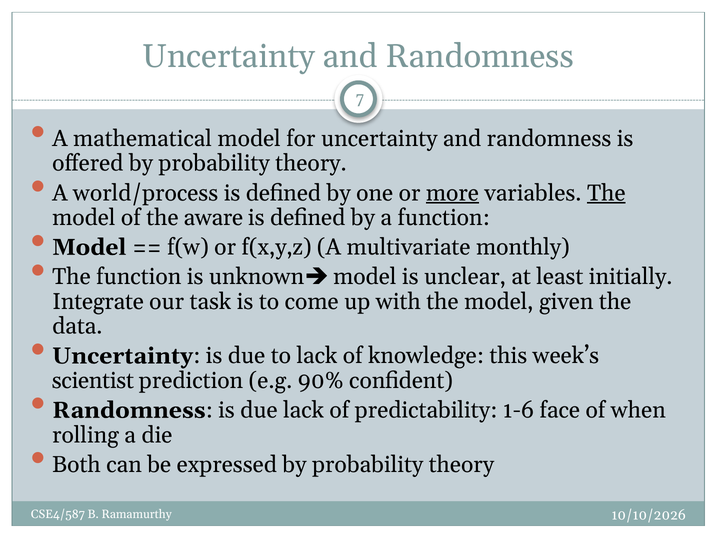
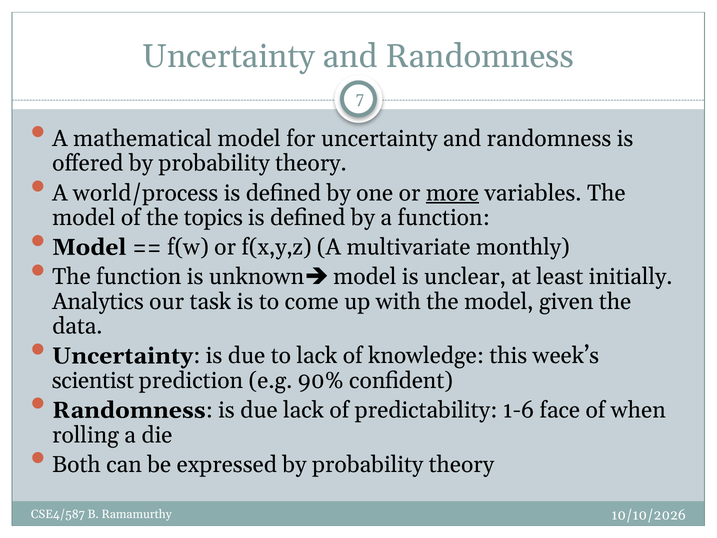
The underline: present -> none (606, 193)
aware: aware -> topics (213, 218)
Integrate: Integrate -> Analytics (98, 301)
